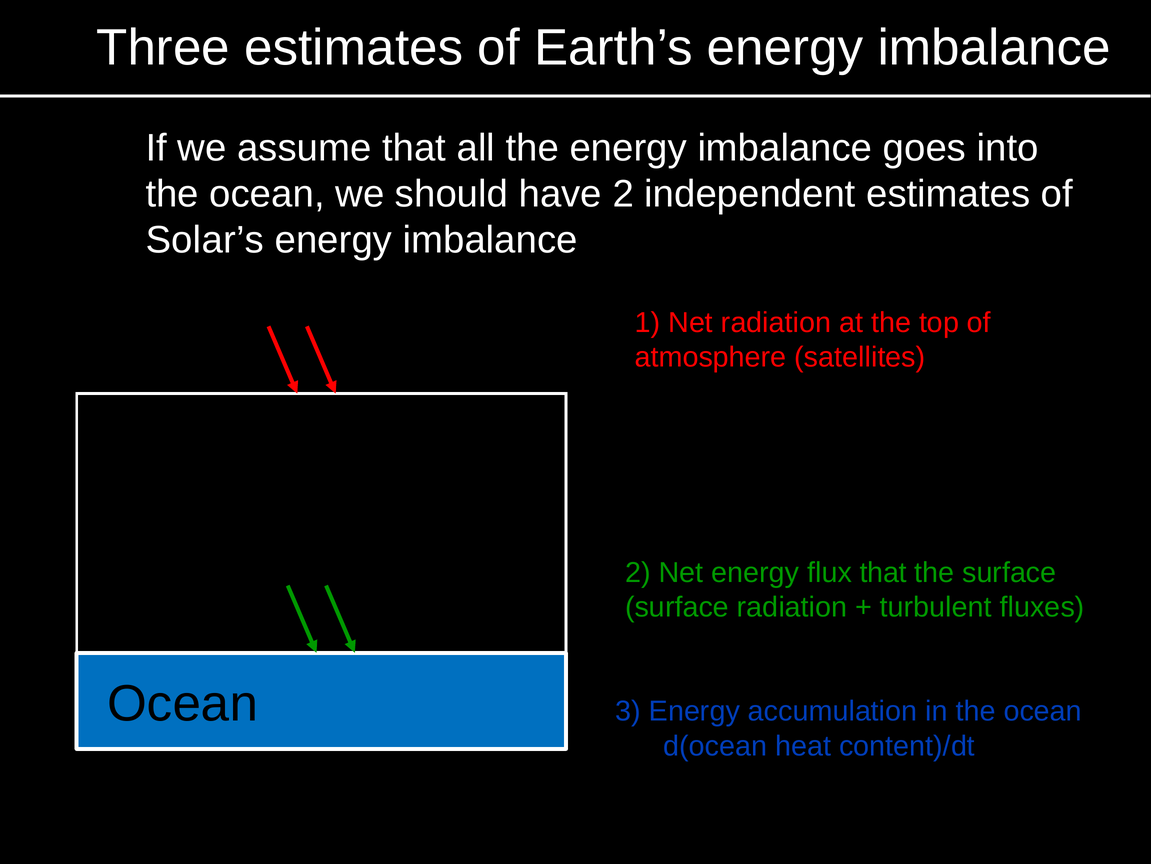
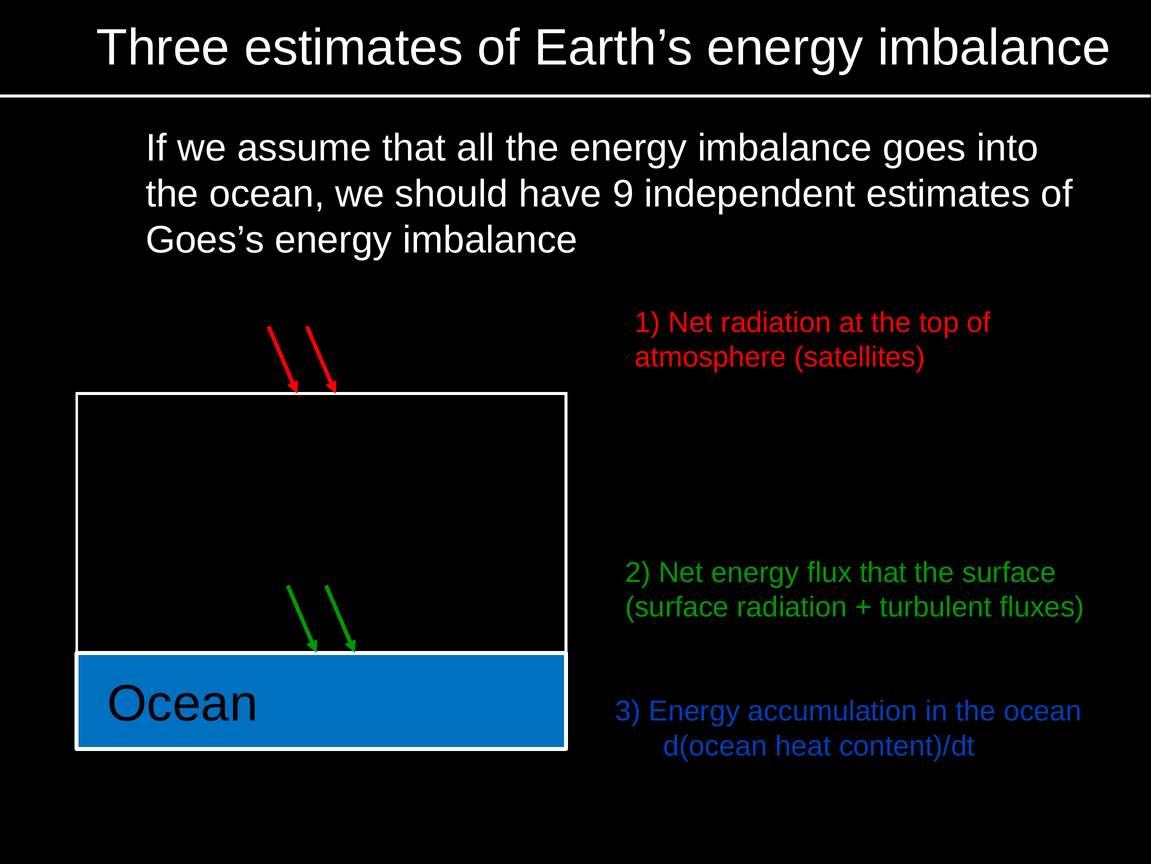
have 2: 2 -> 9 (623, 194)
Solar’s: Solar’s -> Goes’s (205, 240)
